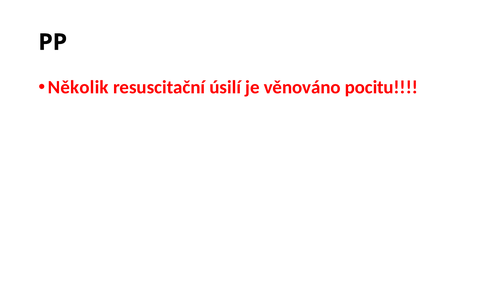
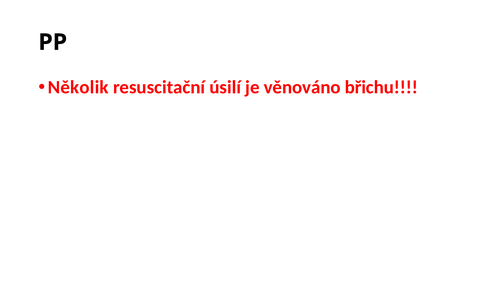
pocitu: pocitu -> břichu (381, 87)
